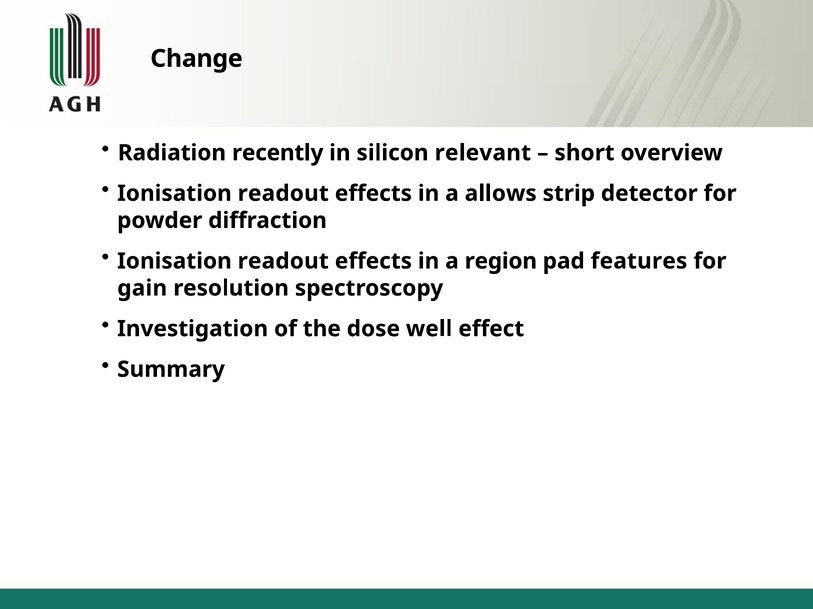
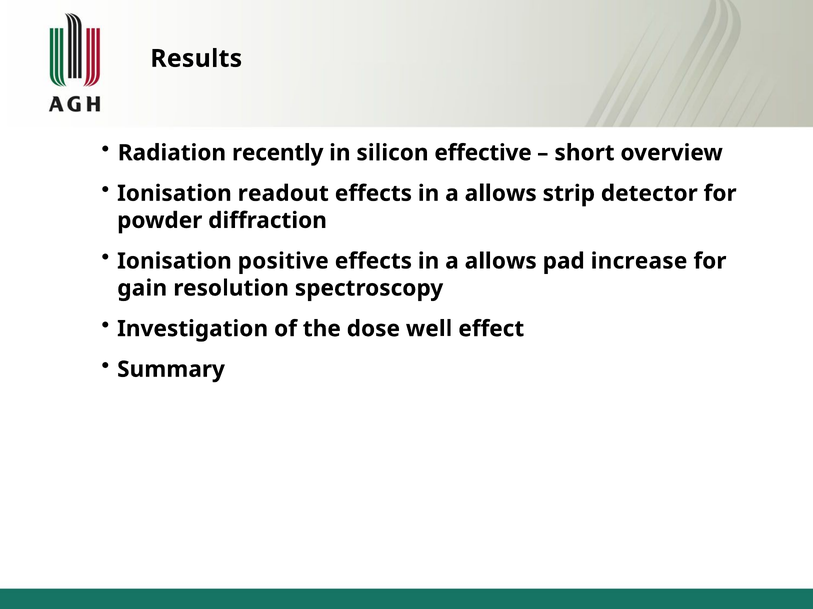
Change: Change -> Results (196, 59)
relevant: relevant -> effective (483, 153)
readout: readout -> positive (283, 261)
region: region -> allows (501, 261)
features: features -> increase (639, 261)
